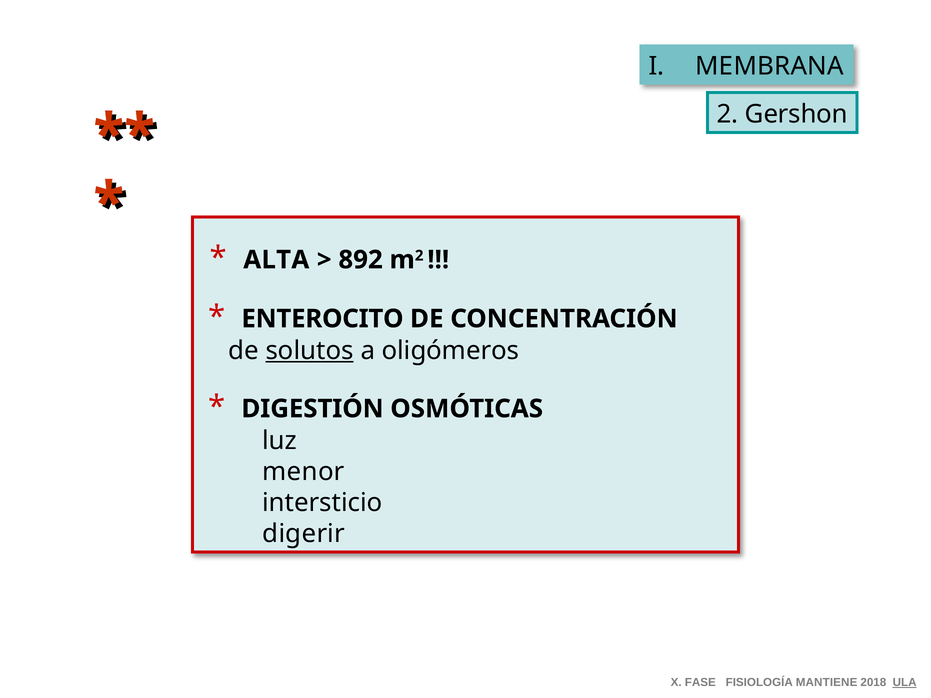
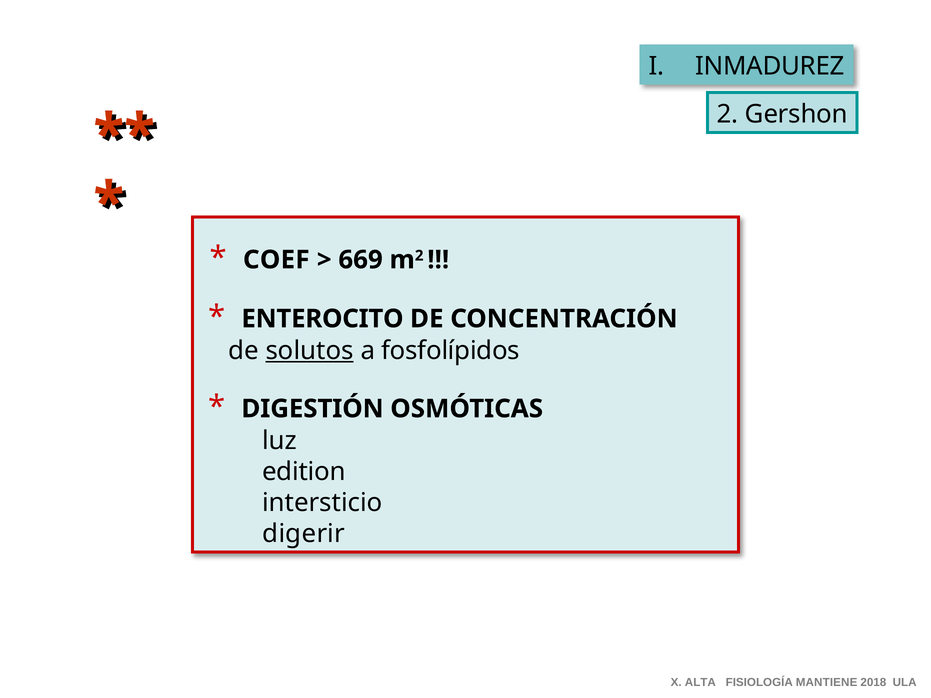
MEMBRANA: MEMBRANA -> INMADUREZ (770, 66)
ALTA: ALTA -> COEF (276, 260)
892: 892 -> 669 (361, 260)
oligómeros: oligómeros -> fosfolípidos (451, 351)
menor: menor -> edition (304, 472)
FASE: FASE -> ALTA (700, 683)
ULA underline: present -> none (905, 683)
